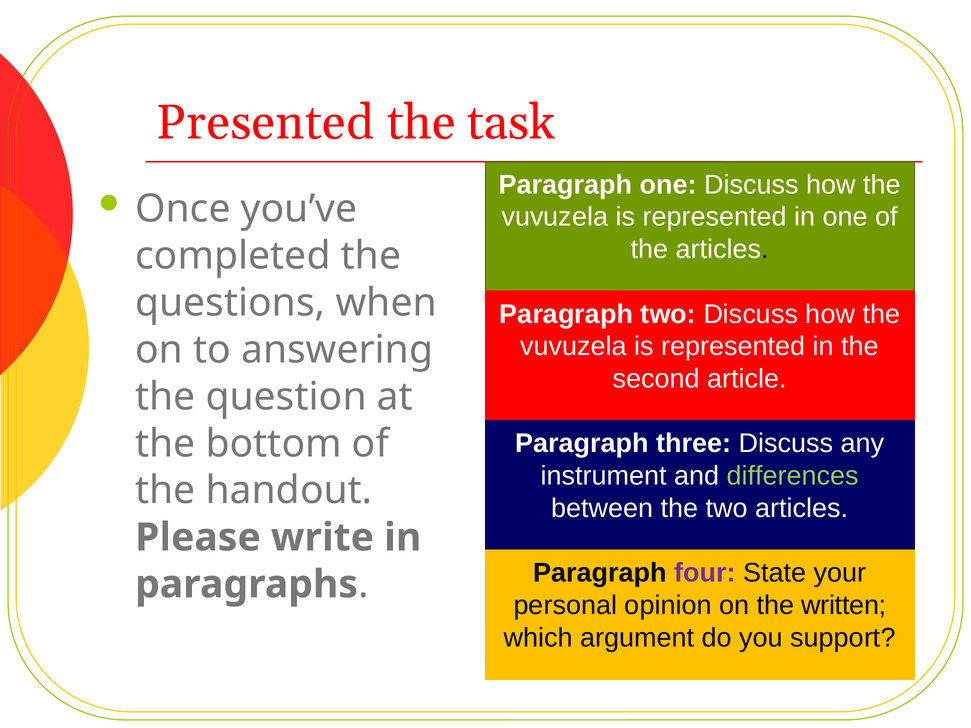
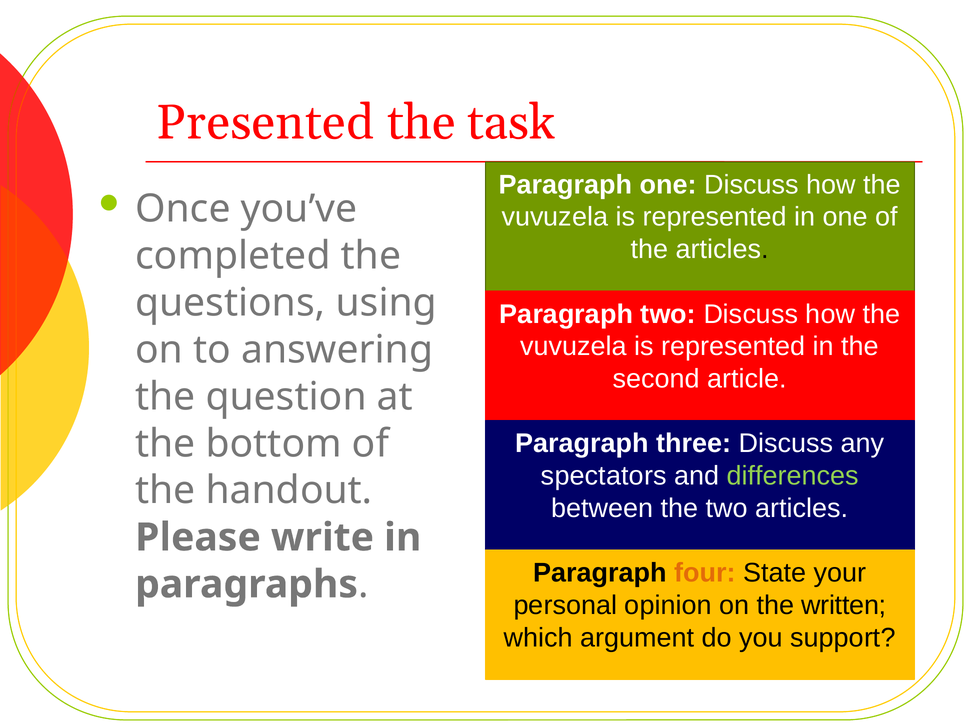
when: when -> using (386, 303)
instrument: instrument -> spectators (604, 476)
four colour: purple -> orange (705, 573)
